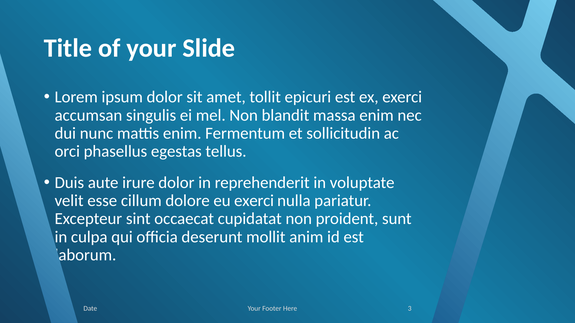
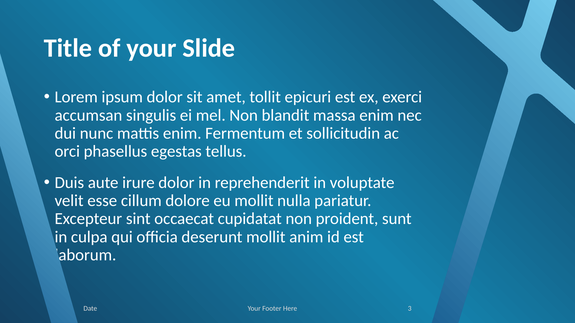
eu exerci: exerci -> mollit (254, 201)
